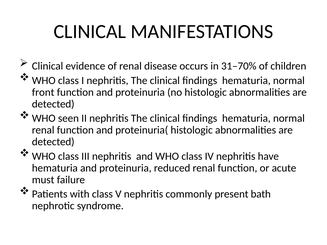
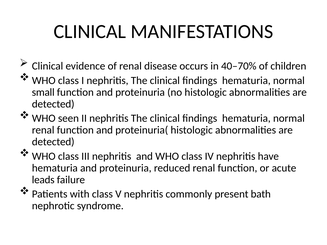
31–70%: 31–70% -> 40–70% (239, 66)
front: front -> small (43, 92)
must: must -> leads (43, 180)
